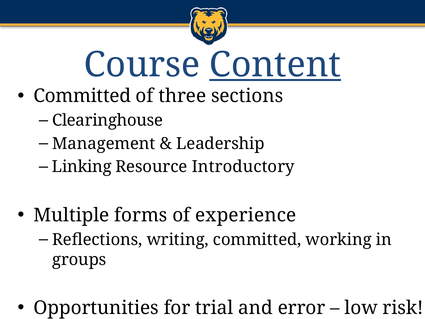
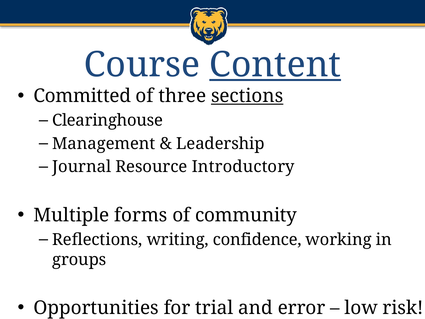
sections underline: none -> present (247, 96)
Linking: Linking -> Journal (82, 167)
experience: experience -> community (246, 215)
writing committed: committed -> confidence (257, 240)
